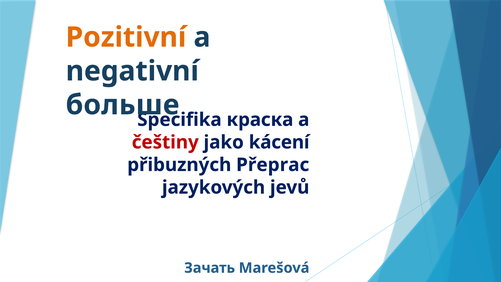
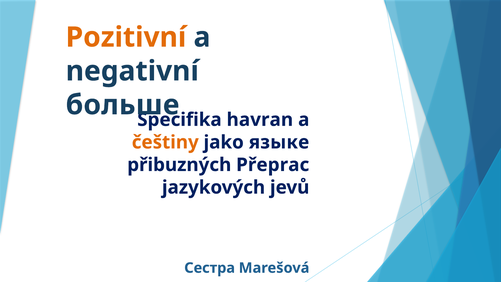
краска: краска -> havran (260, 120)
češtiny colour: red -> orange (165, 142)
kácení: kácení -> языке (279, 142)
Зачать: Зачать -> Сестра (210, 268)
